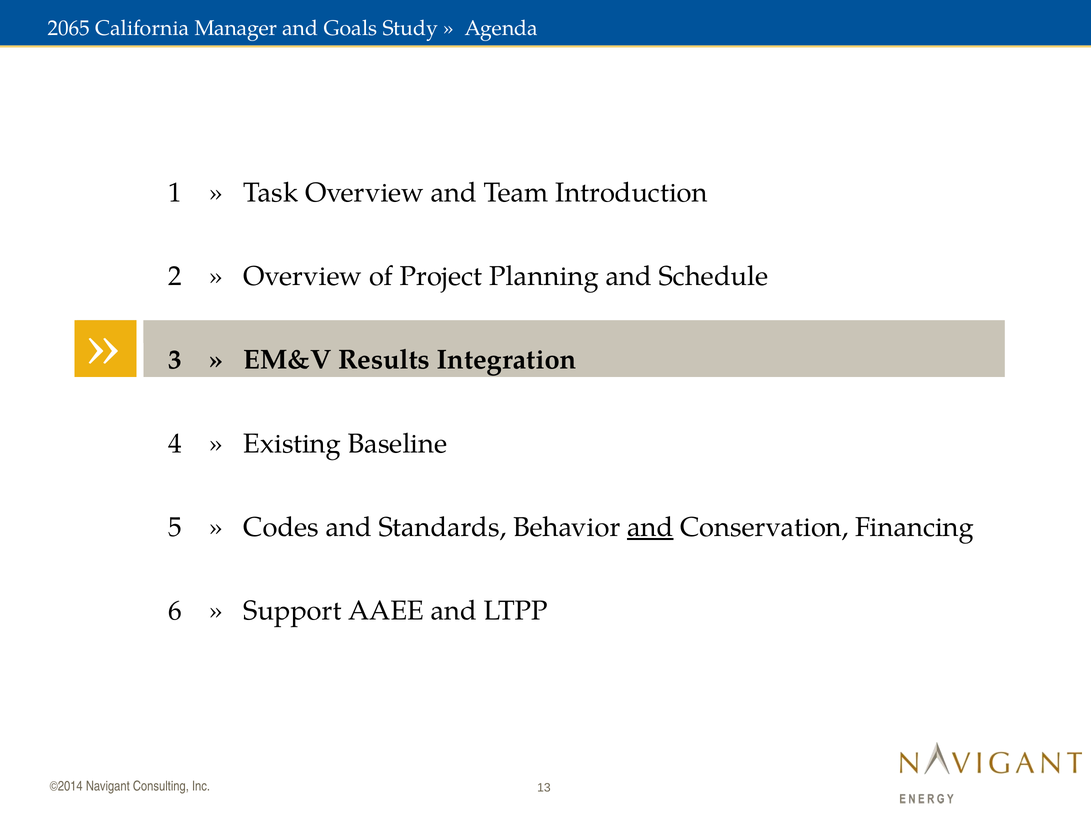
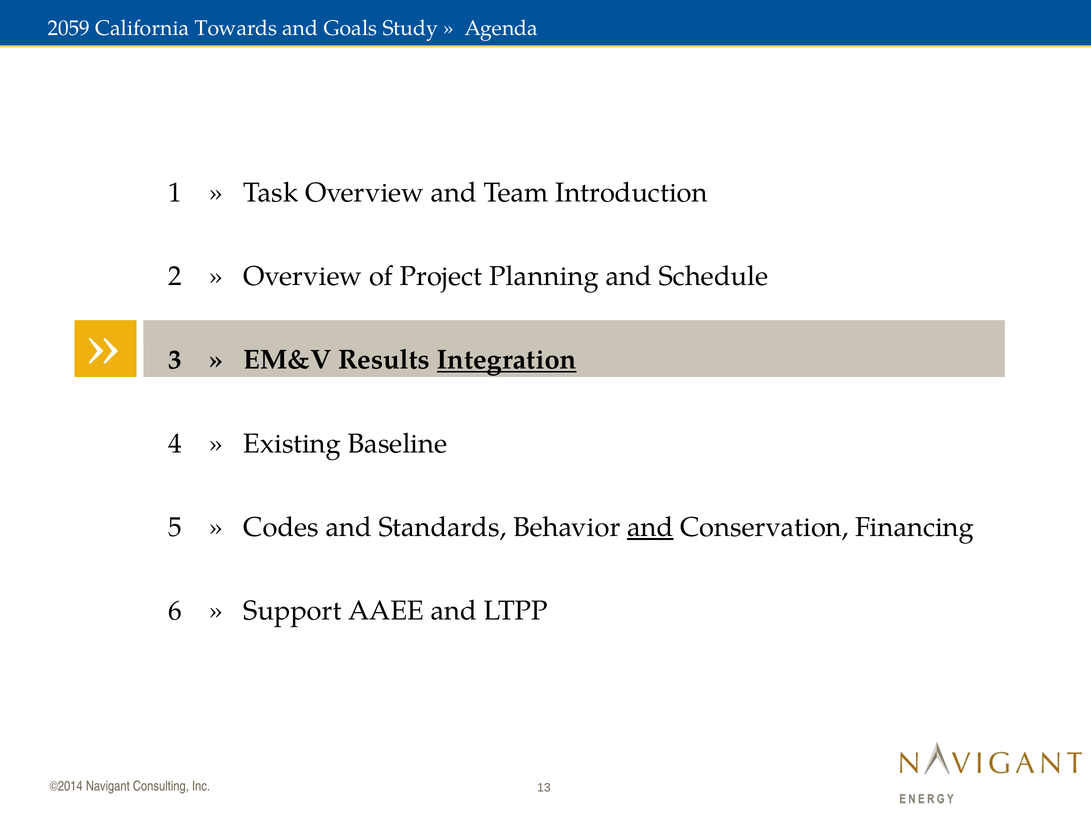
2065: 2065 -> 2059 (69, 28)
Manager: Manager -> Towards (236, 28)
Integration underline: none -> present (507, 360)
